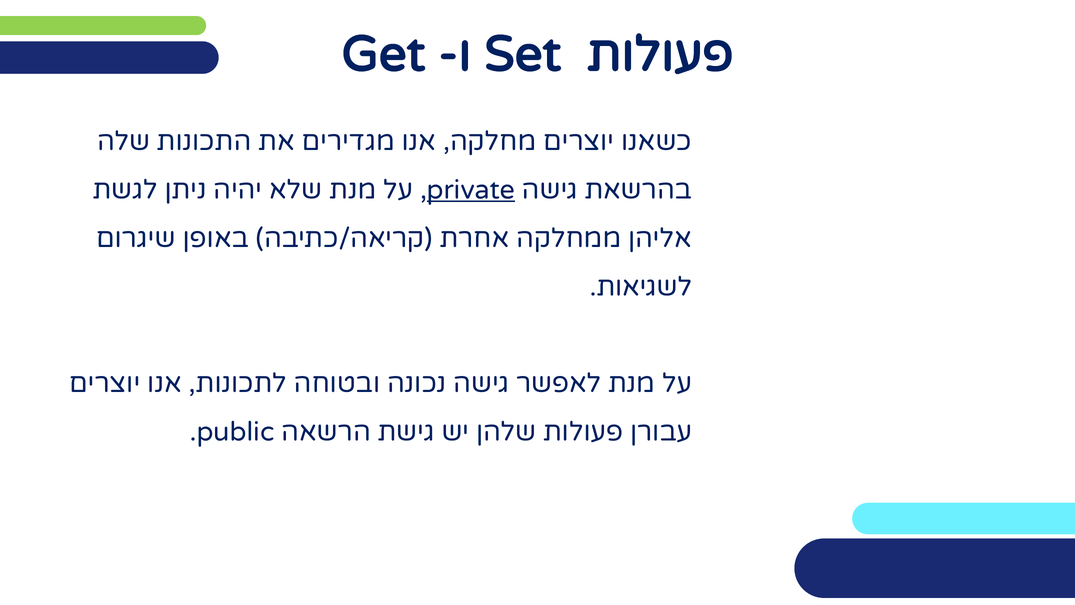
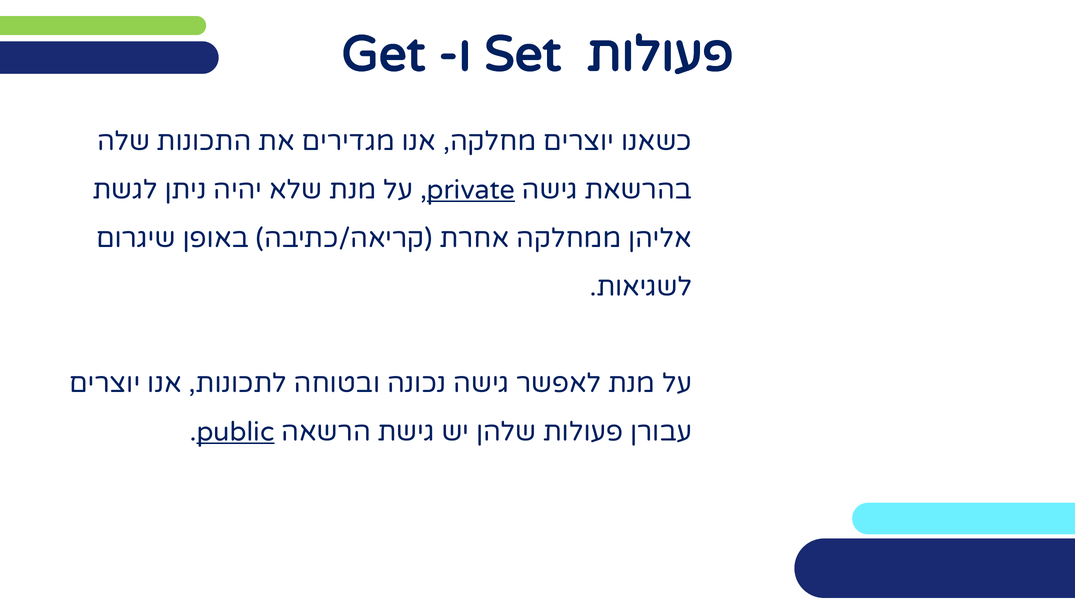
public underline: none -> present (235, 432)
